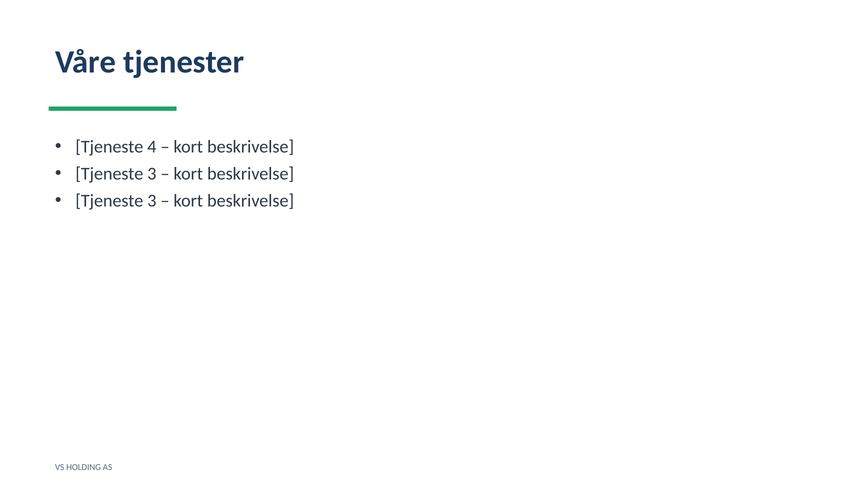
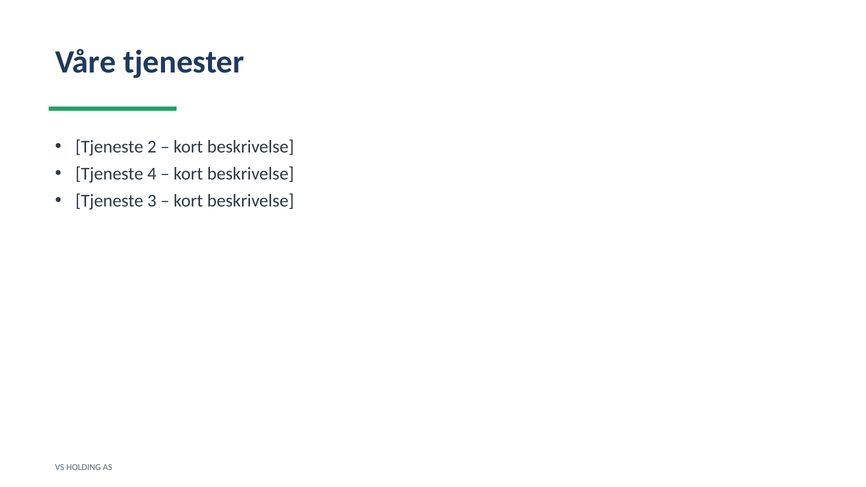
4: 4 -> 2 (152, 147)
3: 3 -> 4 (152, 174)
